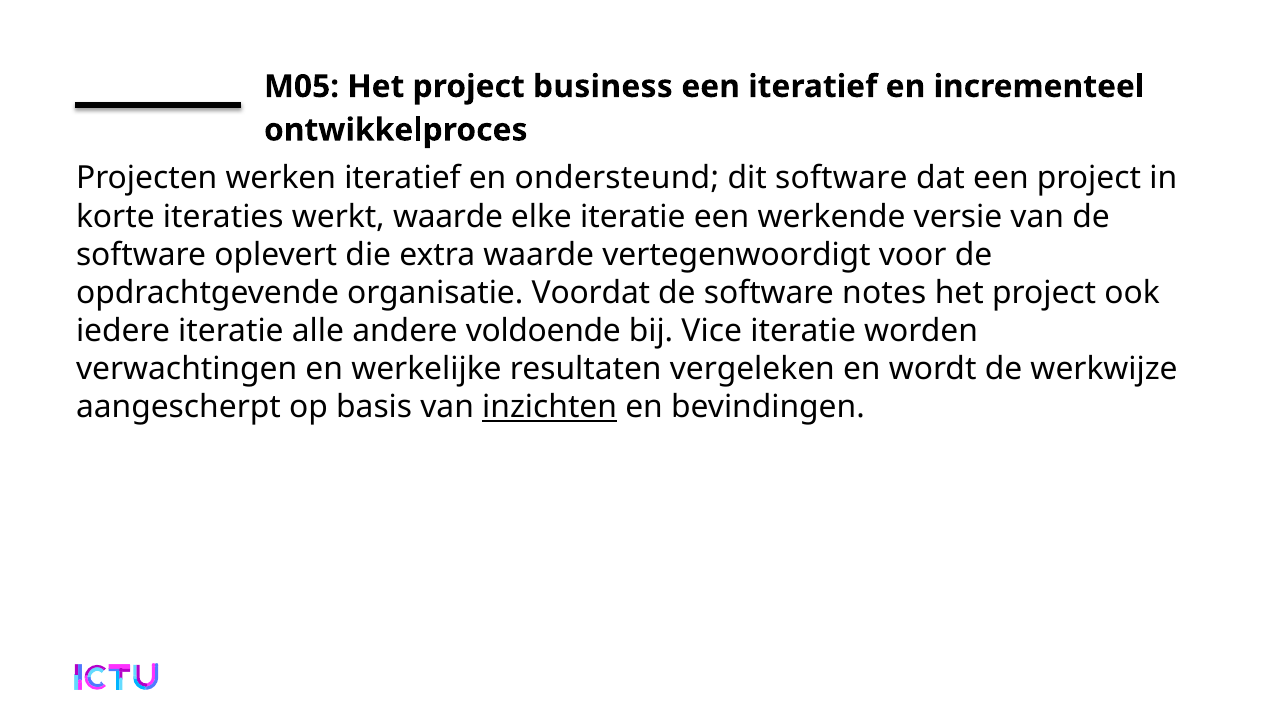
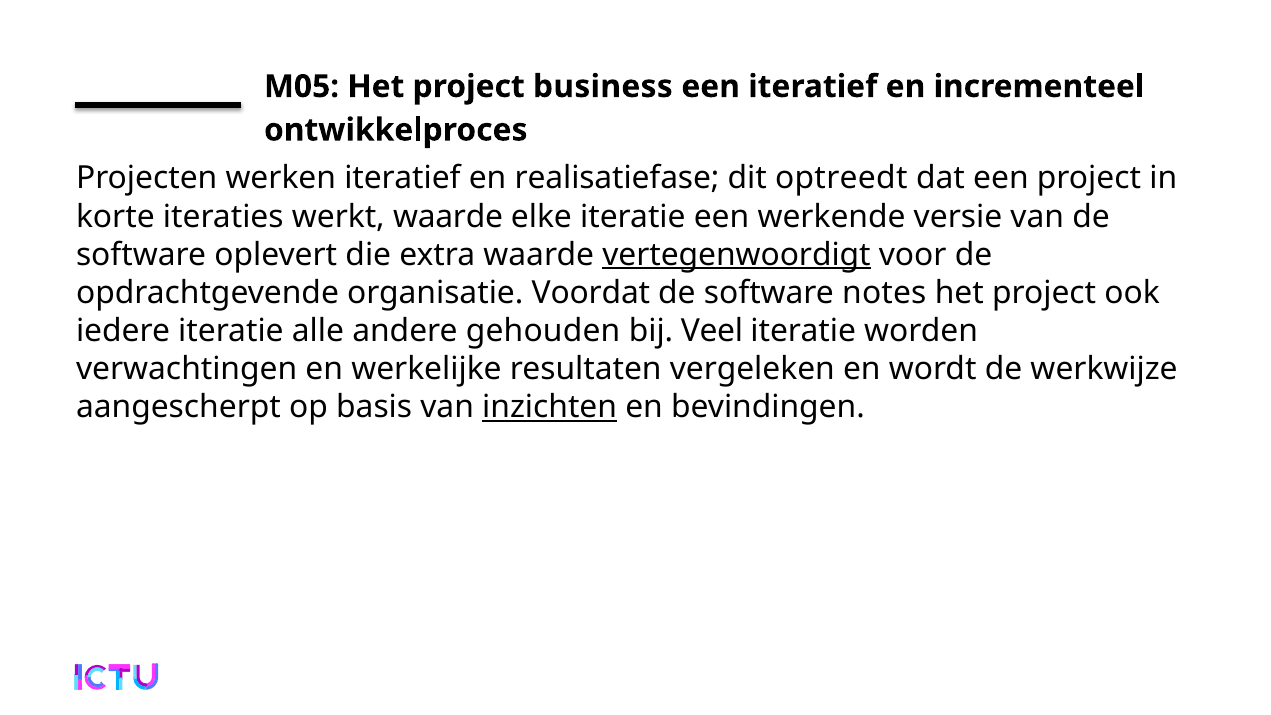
ondersteund: ondersteund -> realisatiefase (617, 178)
dit software: software -> optreedt (841, 178)
vertegenwoordigt underline: none -> present (737, 255)
voldoende: voldoende -> gehouden (543, 331)
Vice: Vice -> Veel (712, 331)
